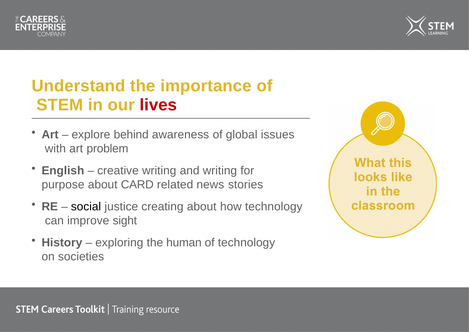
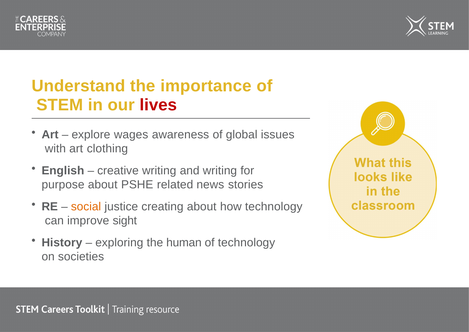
behind: behind -> wages (131, 135)
problem: problem -> clothing (107, 149)
CARD: CARD -> PSHE (137, 185)
social colour: black -> orange (86, 206)
